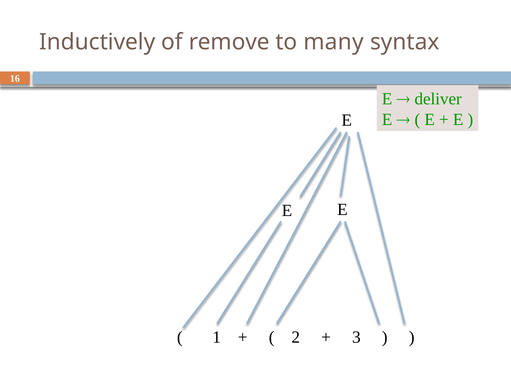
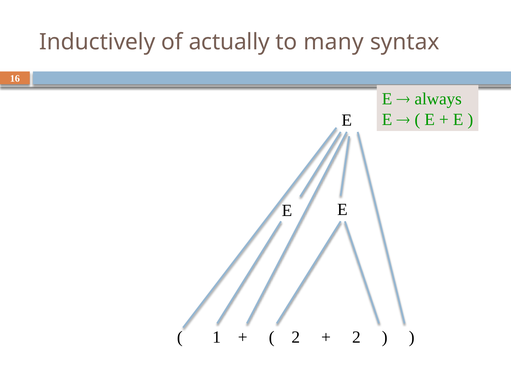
remove: remove -> actually (229, 42)
deliver: deliver -> always (438, 99)
3: 3 -> 2 (356, 338)
